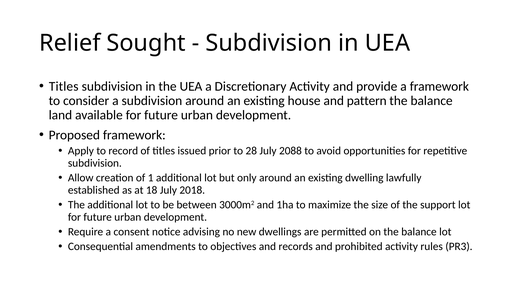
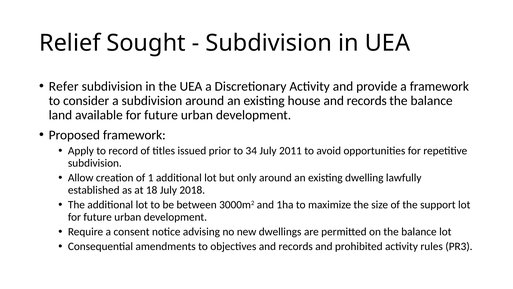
Titles: Titles -> Refer (64, 86)
house and pattern: pattern -> records (367, 101)
28: 28 -> 34 (251, 151)
2088: 2088 -> 2011 (290, 151)
